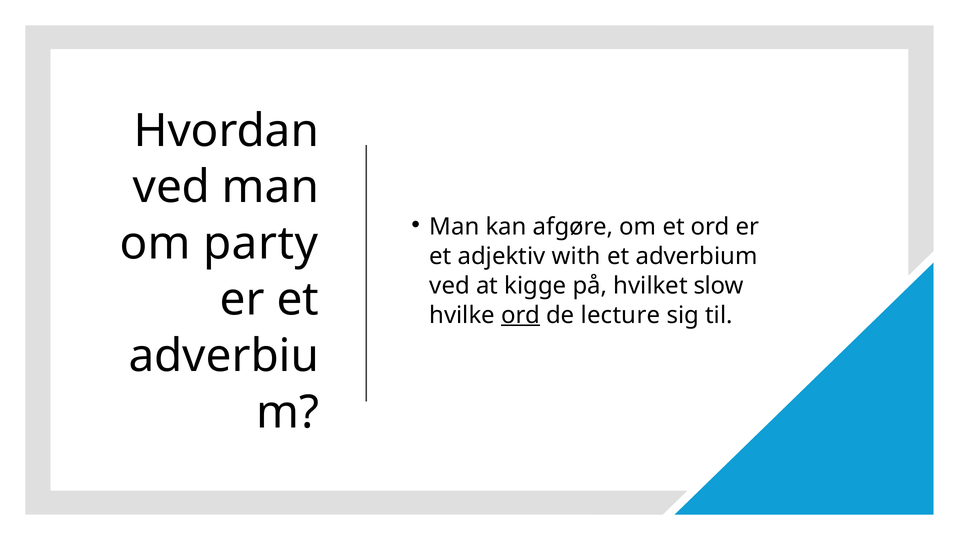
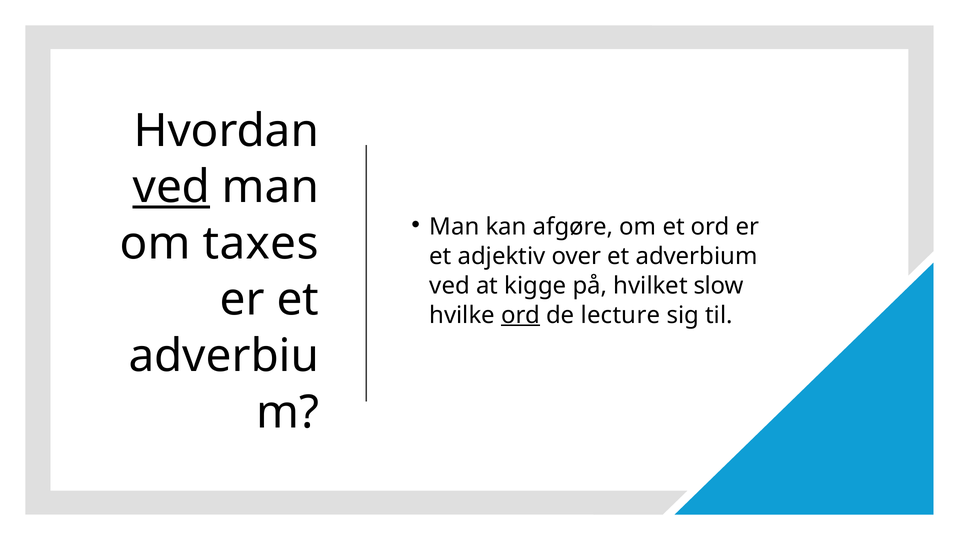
ved underline: none -> present (171, 187)
party: party -> taxes (261, 243)
with: with -> over (576, 256)
